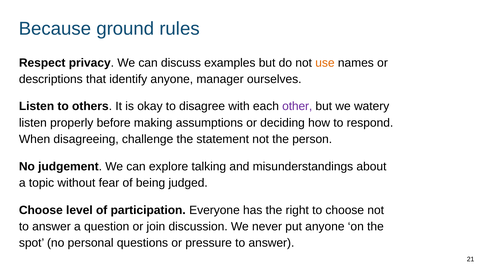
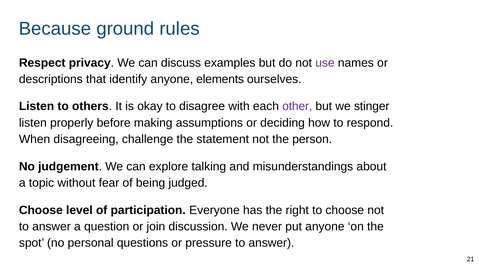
use colour: orange -> purple (325, 63)
manager: manager -> elements (220, 79)
watery: watery -> stinger (372, 107)
